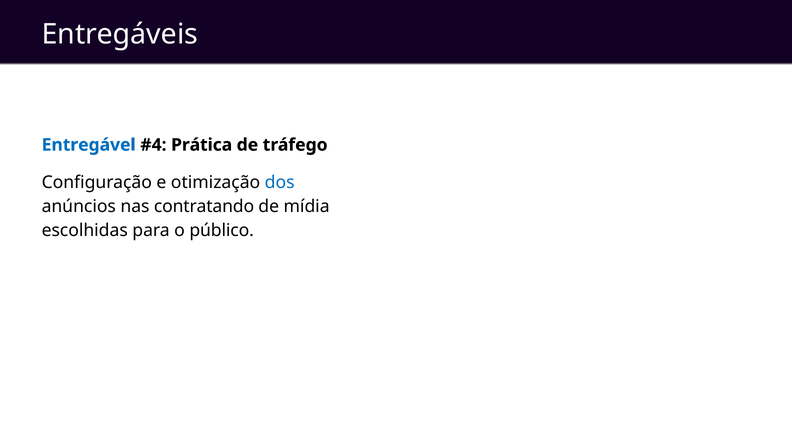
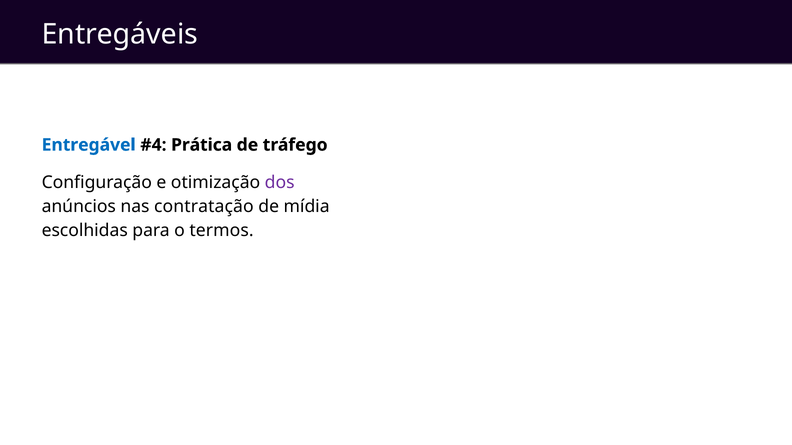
dos colour: blue -> purple (280, 182)
contratando: contratando -> contratação (204, 207)
público: público -> termos (222, 231)
